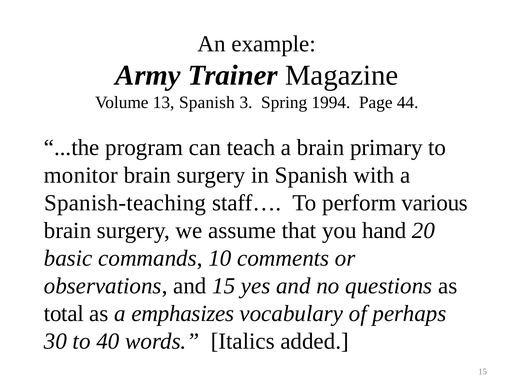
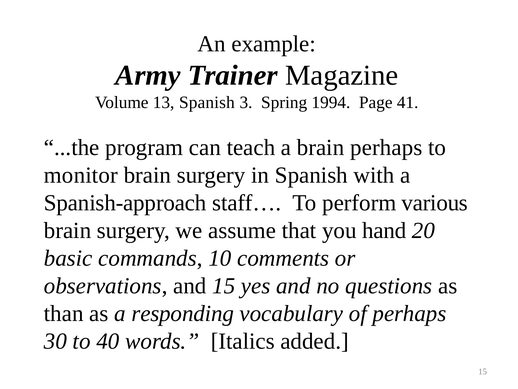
44: 44 -> 41 (408, 102)
brain primary: primary -> perhaps (386, 147)
Spanish-teaching: Spanish-teaching -> Spanish-approach (125, 203)
total: total -> than (64, 313)
emphasizes: emphasizes -> responding (183, 313)
